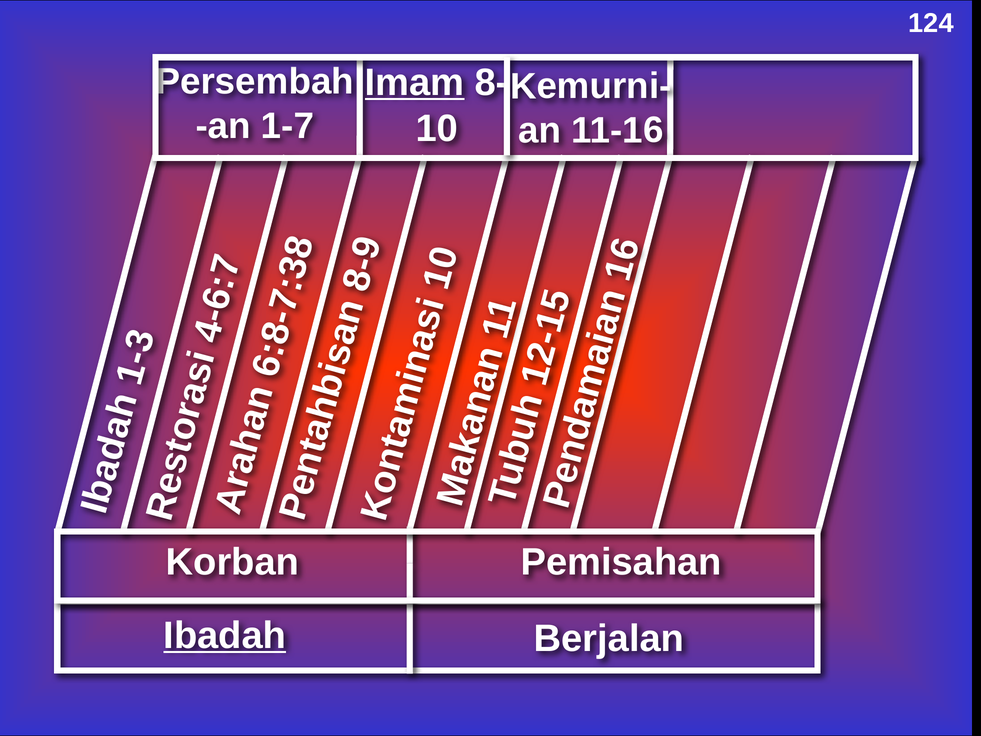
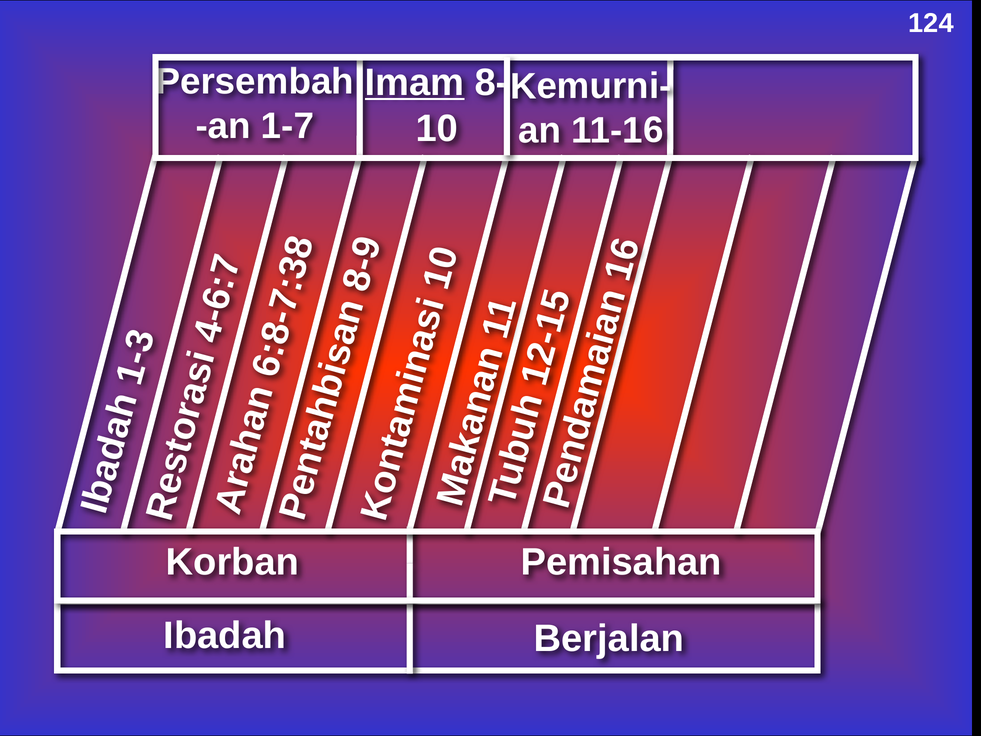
Ibadah underline: present -> none (225, 635)
